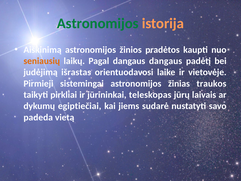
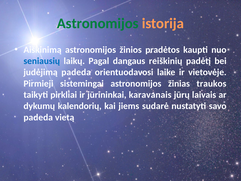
seniausių colour: orange -> blue (42, 61)
dangaus dangaus: dangaus -> reiškinių (166, 61)
judėjimą išrastas: išrastas -> padeda (76, 72)
teleskopas: teleskopas -> karavanais (150, 95)
egiptiečiai: egiptiečiai -> kalendorių (80, 106)
